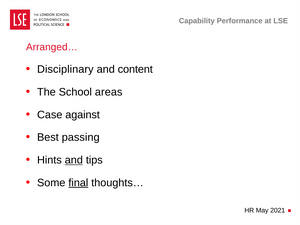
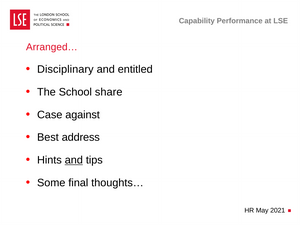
content: content -> entitled (135, 69)
areas: areas -> share (109, 92)
passing: passing -> address (81, 137)
final underline: present -> none (78, 183)
